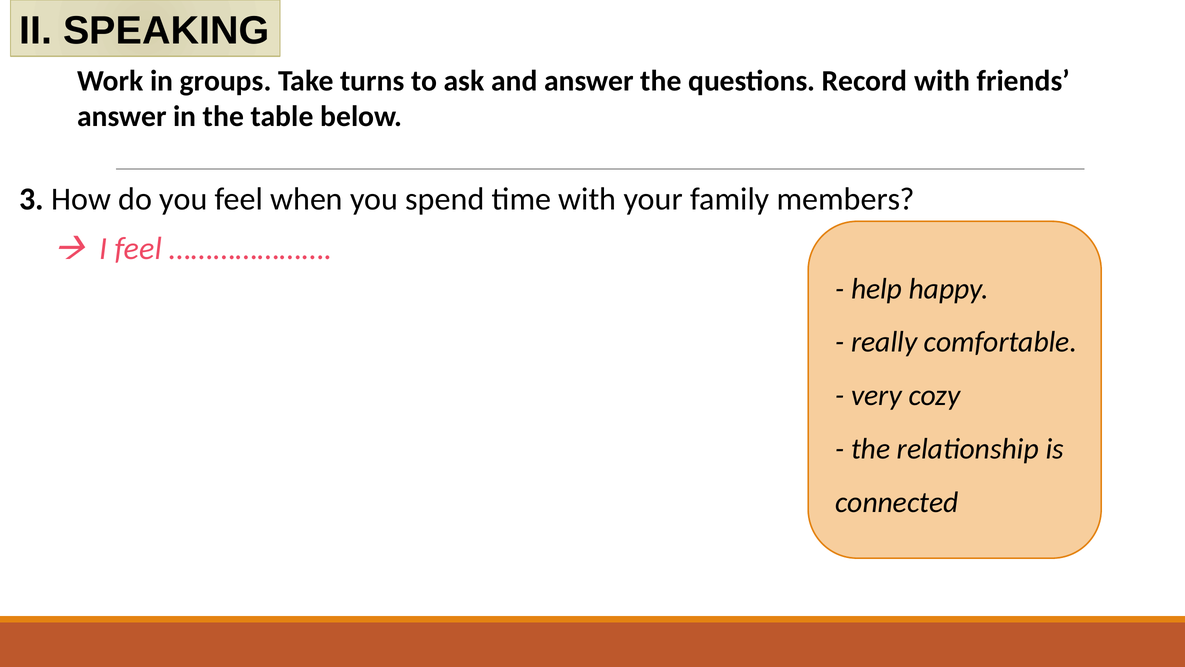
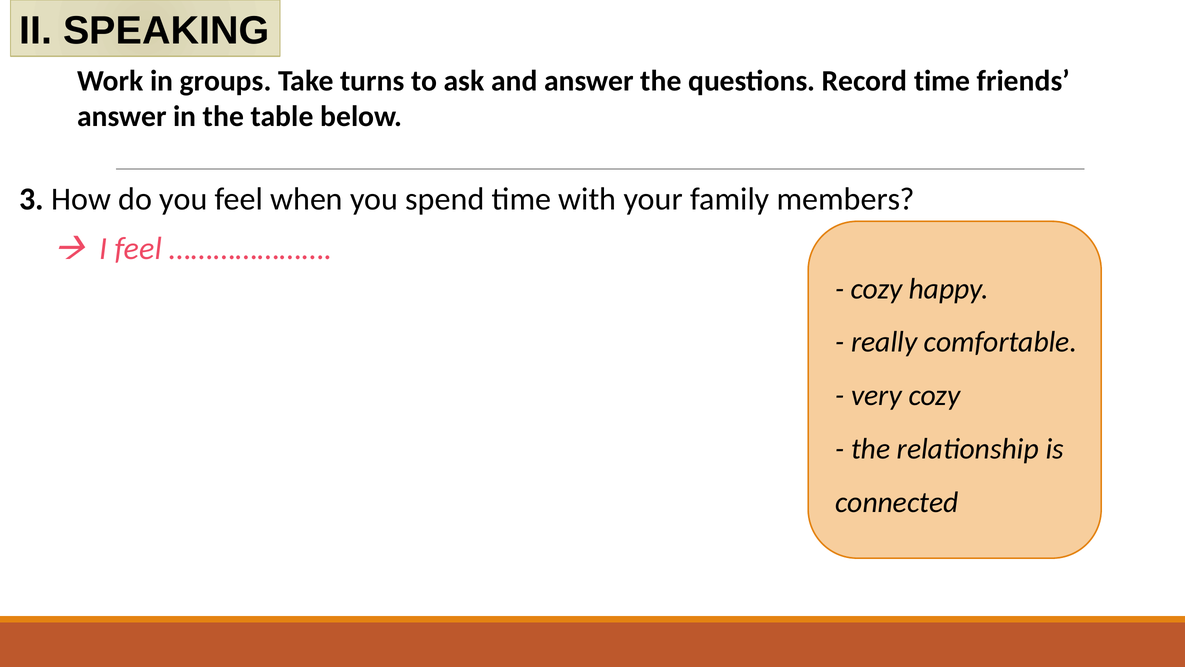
Record with: with -> time (942, 81)
help: help -> cozy (877, 289)
